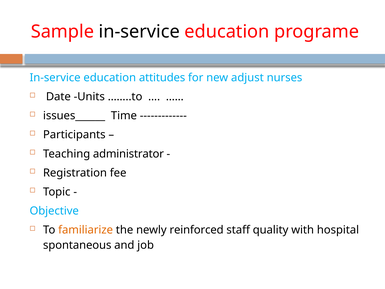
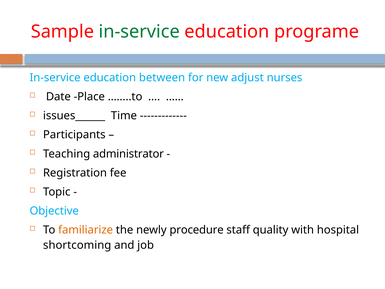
in-service colour: black -> green (139, 32)
attitudes: attitudes -> between (162, 78)
Units: Units -> Place (89, 97)
reinforced: reinforced -> procedure (197, 230)
spontaneous: spontaneous -> shortcoming (77, 245)
